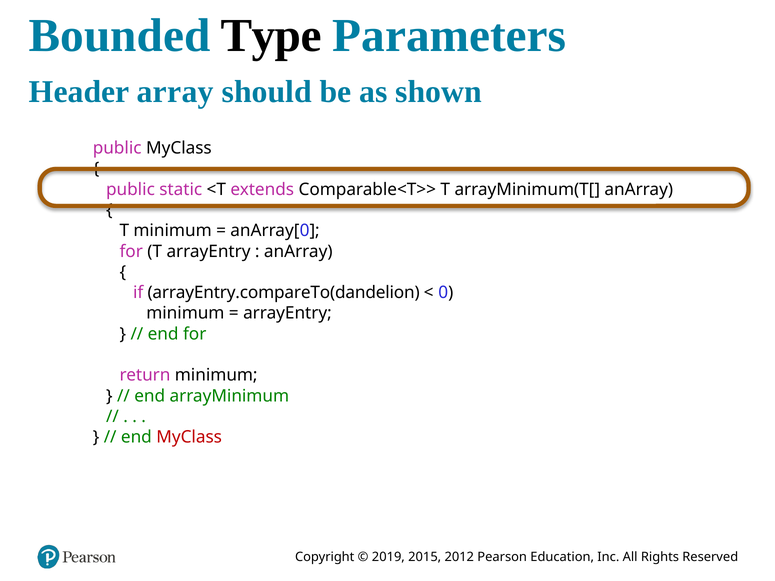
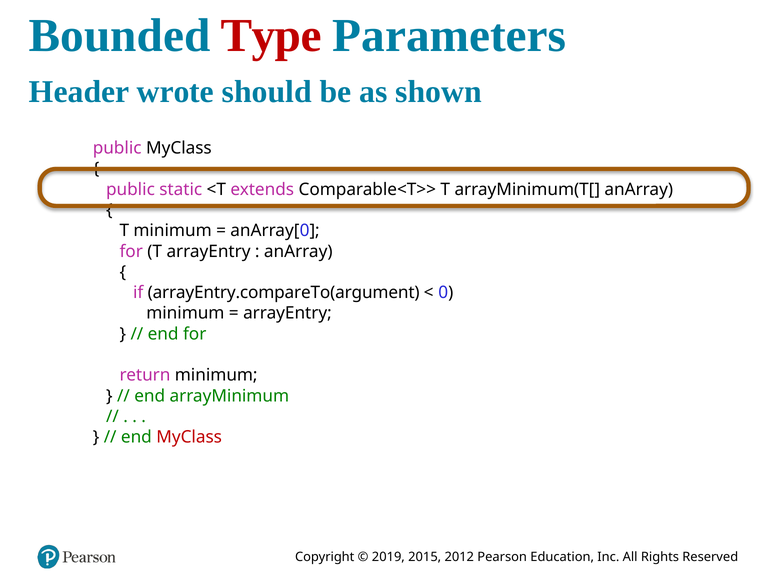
Type colour: black -> red (271, 36)
array: array -> wrote (175, 92)
arrayEntry.compareTo(dandelion: arrayEntry.compareTo(dandelion -> arrayEntry.compareTo(argument (284, 293)
